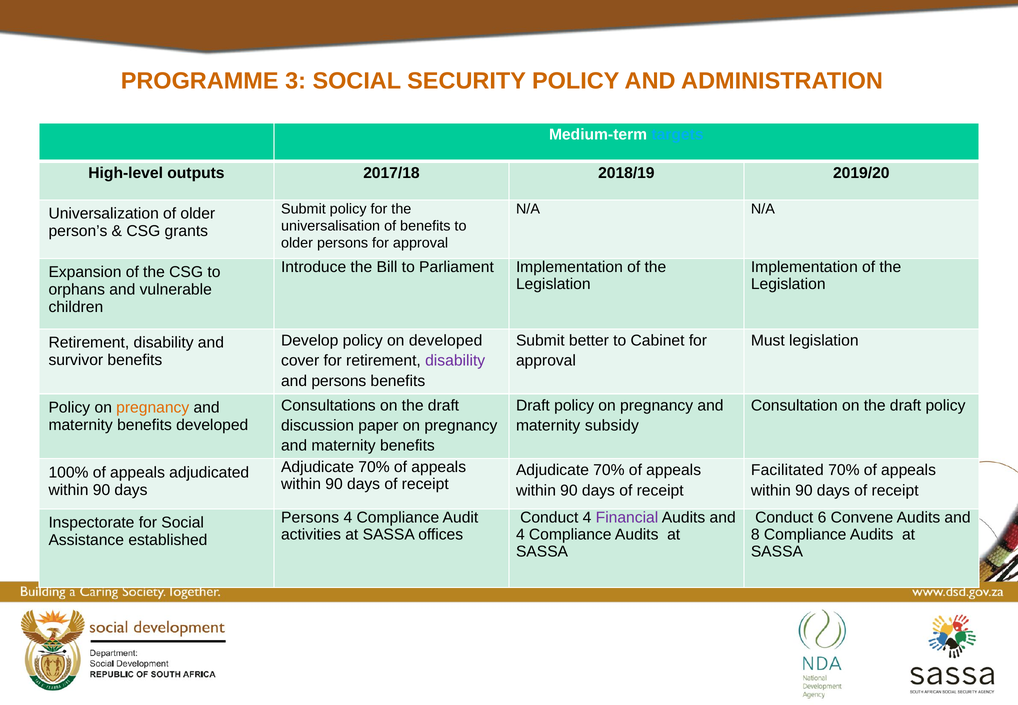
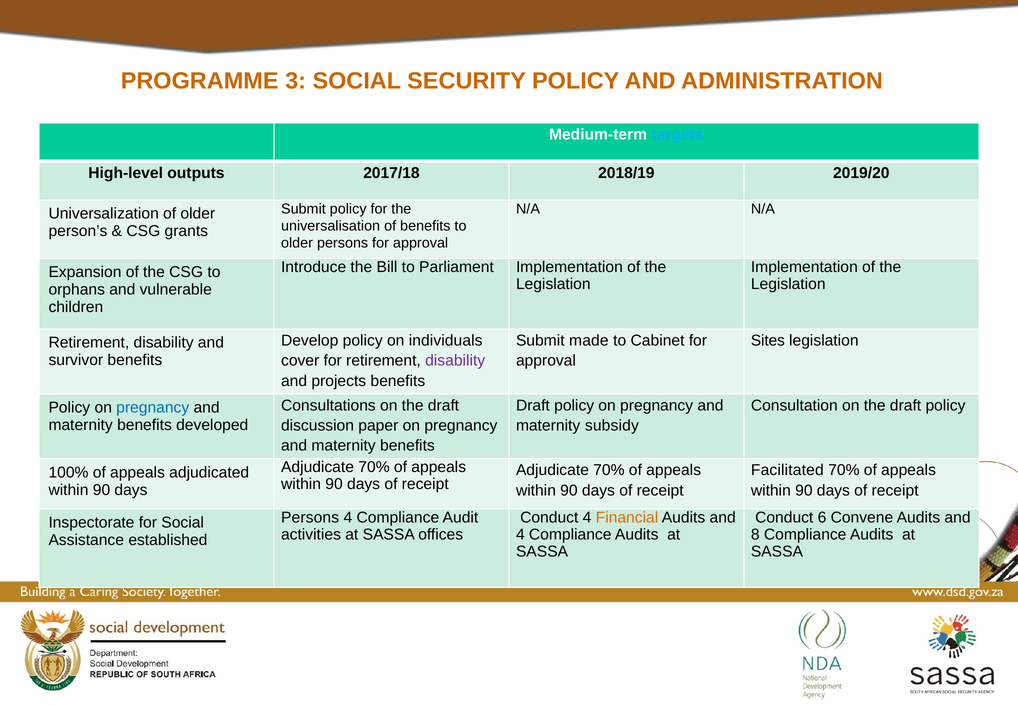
on developed: developed -> individuals (446, 341)
better: better -> made (589, 341)
Must: Must -> Sites (768, 341)
and persons: persons -> projects (339, 381)
pregnancy colour: orange -> blue (153, 407)
Financial colour: purple -> orange (627, 517)
